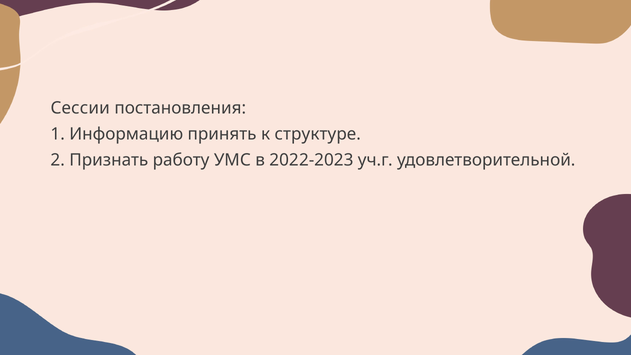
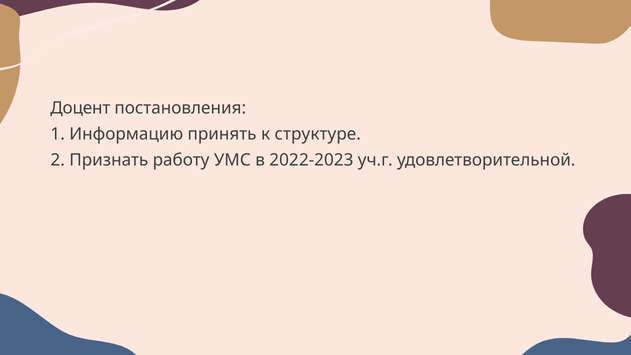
Сессии: Сессии -> Доцент (80, 108)
